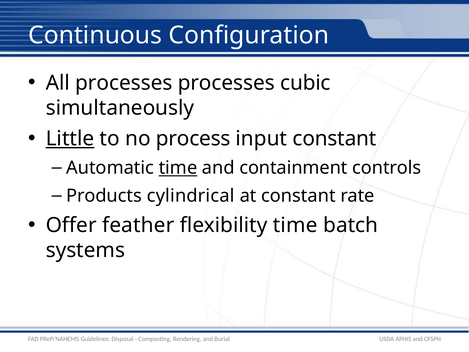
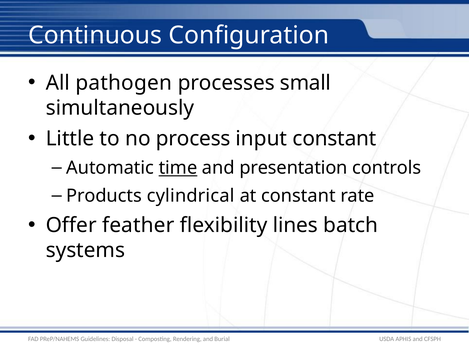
All processes: processes -> pathogen (124, 83)
cubic: cubic -> small (305, 83)
Little underline: present -> none (70, 139)
containment: containment -> presentation (293, 168)
flexibility time: time -> lines (295, 225)
